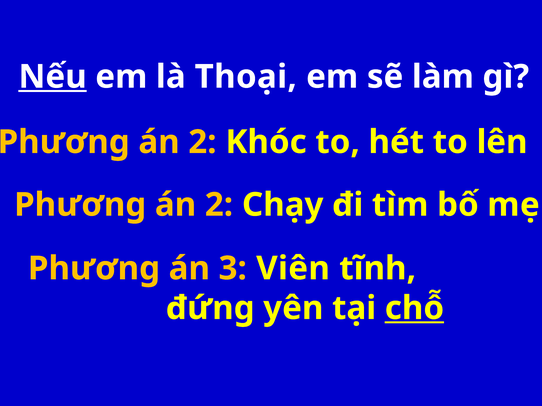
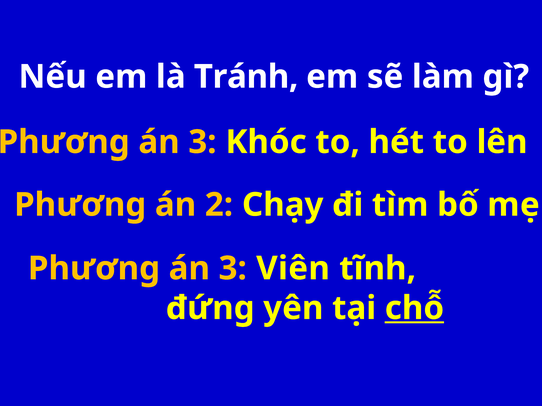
Nếu underline: present -> none (53, 77)
Thoại: Thoại -> Tránh (246, 77)
2: 2 -> 3 (202, 142)
